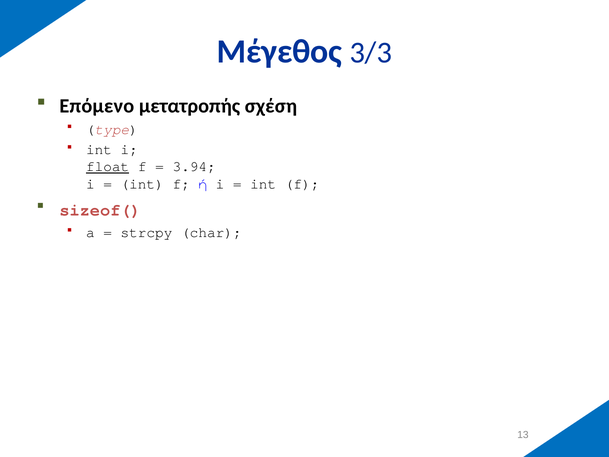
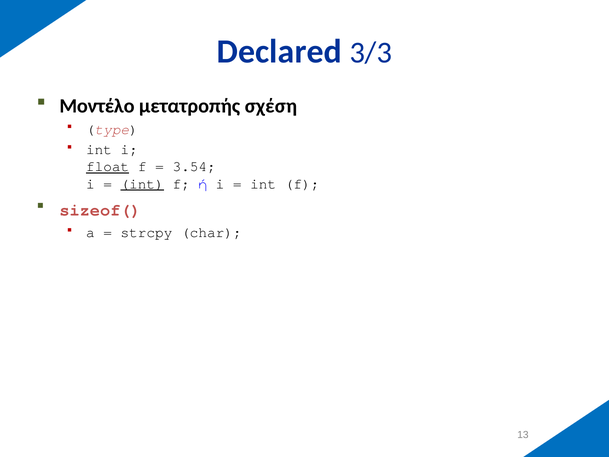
Μέγεθος: Μέγεθος -> Declared (279, 51)
Επόμενο: Επόμενο -> Μοντέλο (97, 106)
3.94: 3.94 -> 3.54 (194, 167)
int underline: none -> present (142, 184)
